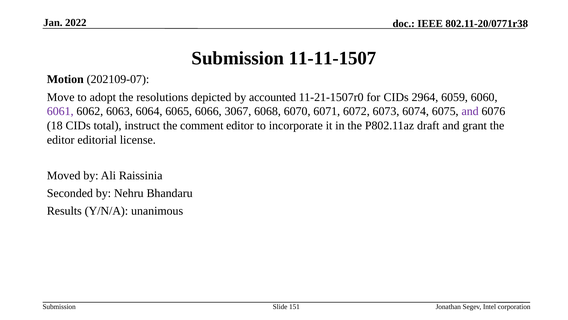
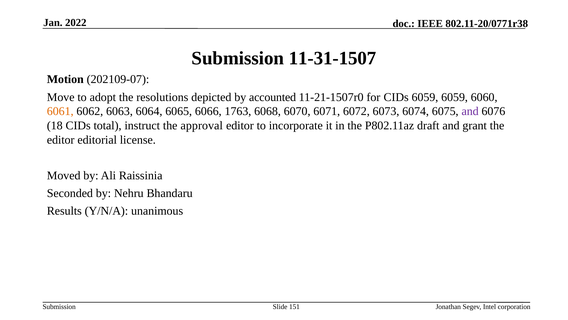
11-11-1507: 11-11-1507 -> 11-31-1507 (333, 58)
CIDs 2964: 2964 -> 6059 (425, 97)
6061 colour: purple -> orange (60, 111)
3067: 3067 -> 1763 (238, 111)
comment: comment -> approval (202, 125)
